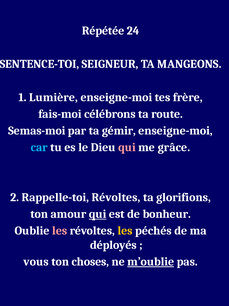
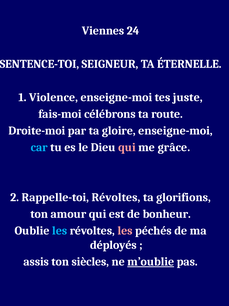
Répétée: Répétée -> Viennes (103, 31)
MANGEONS: MANGEONS -> ÉTERNELLE (189, 64)
Lumière: Lumière -> Violence (54, 97)
frère: frère -> juste (188, 97)
Semas-moi: Semas-moi -> Droite-moi (37, 130)
gémir: gémir -> gloire (119, 130)
qui underline: present -> none (98, 214)
les colour: pink -> light blue (60, 230)
les colour: yellow -> pink (125, 230)
vous: vous -> assis (36, 261)
choses: choses -> siècles (90, 261)
